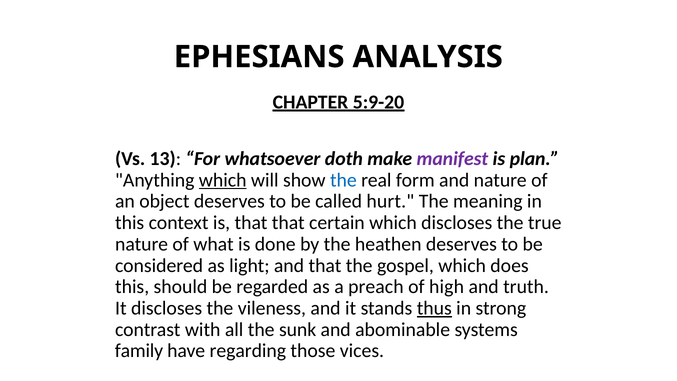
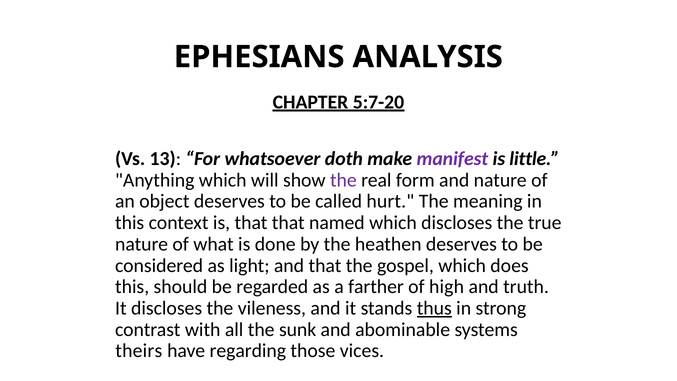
5:9-20: 5:9-20 -> 5:7-20 (379, 102)
plan: plan -> little (535, 159)
which underline: present -> none (223, 180)
the colour: blue -> purple (343, 180)
certain: certain -> named (337, 223)
preach: preach -> farther (376, 287)
family: family -> theirs (139, 351)
